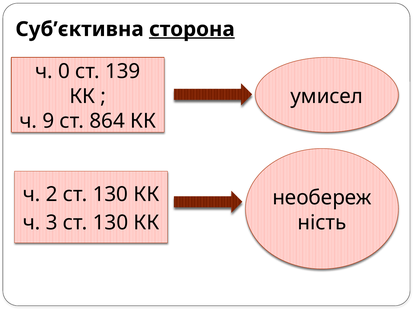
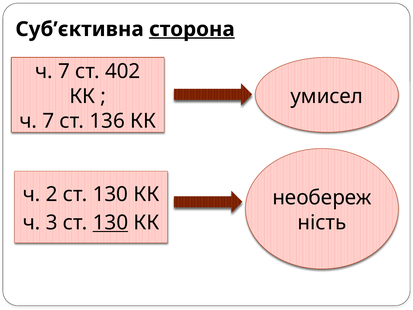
0: 0 -> 7 (64, 71)
139: 139 -> 402 (123, 71)
9: 9 -> 7 (48, 121)
864: 864 -> 136 (107, 121)
130 underline: none -> present (110, 222)
